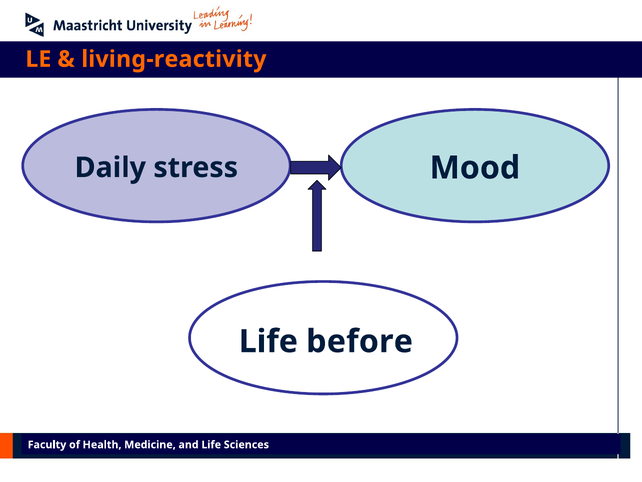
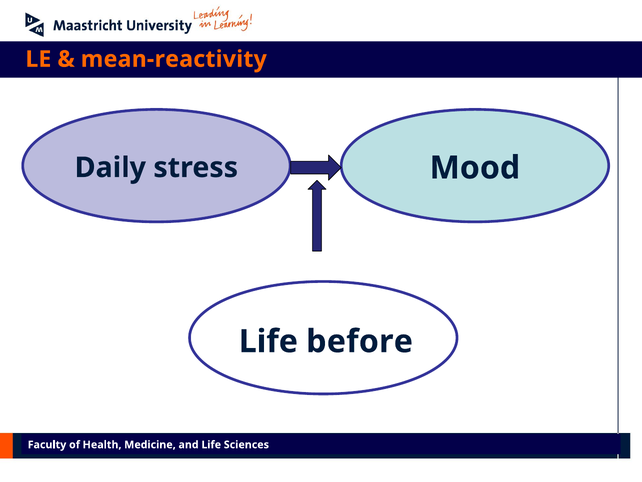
living-reactivity: living-reactivity -> mean-reactivity (174, 59)
